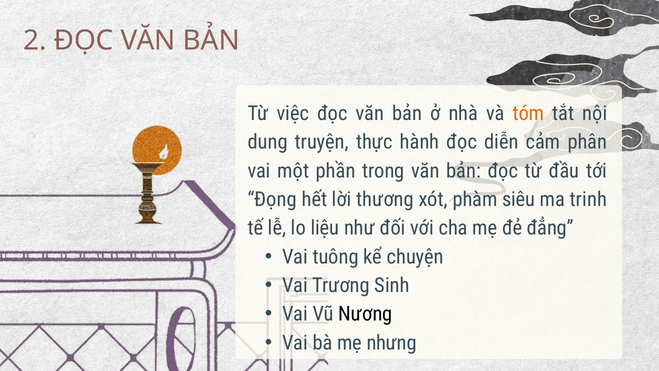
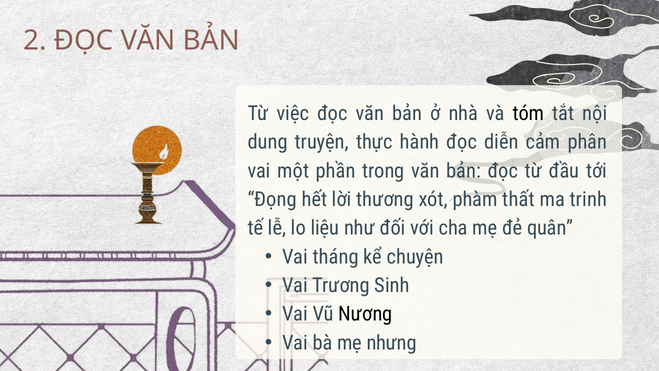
tóm colour: orange -> black (529, 113)
siêu: siêu -> thất (519, 199)
đẳng: đẳng -> quân (550, 228)
tuông: tuông -> tháng (336, 257)
